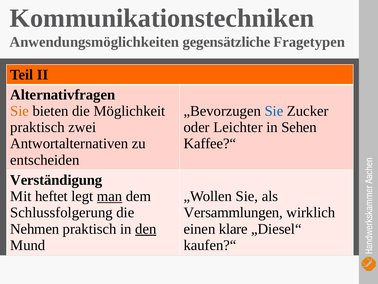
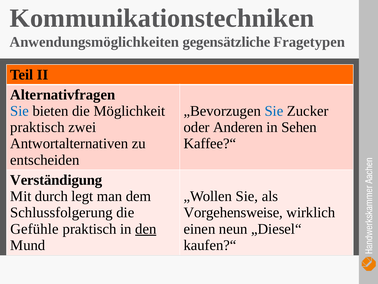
Sie colour: orange -> blue (20, 111)
Leichter: Leichter -> Anderen (238, 127)
heftet: heftet -> durch (51, 196)
man underline: present -> none (110, 196)
Versammlungen: Versammlungen -> Vorgehensweise (233, 212)
Nehmen: Nehmen -> Gefühle (35, 228)
klare: klare -> neun (233, 228)
